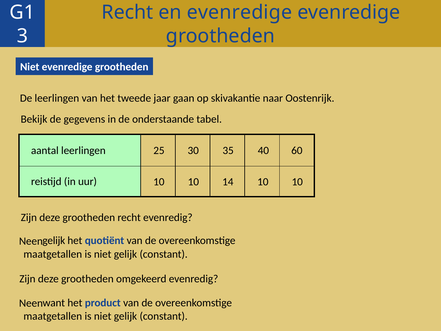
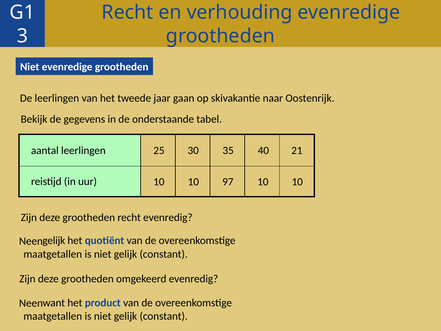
en evenredige: evenredige -> verhouding (240, 12)
60: 60 -> 21 (297, 150)
14: 14 -> 97 (228, 182)
